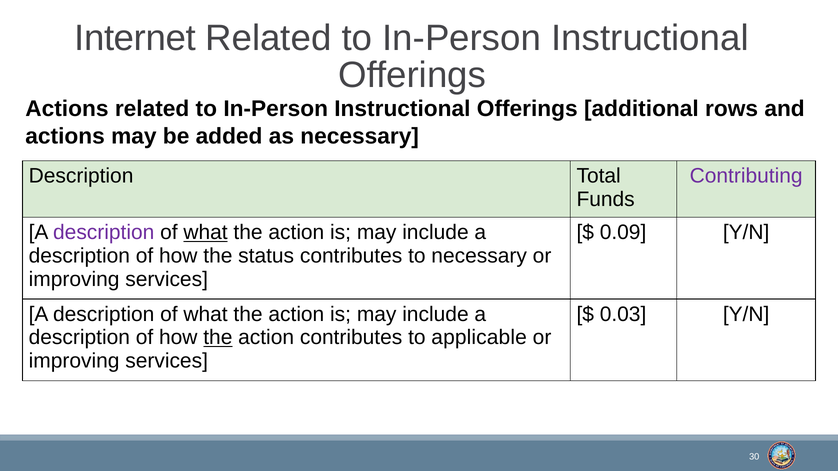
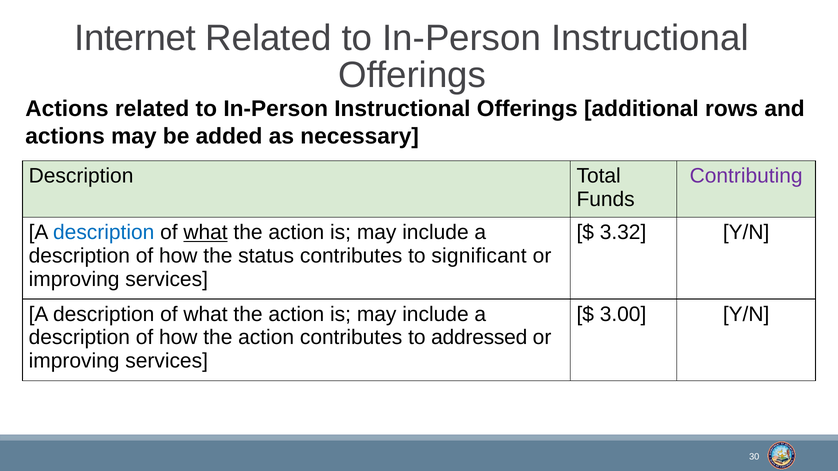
description colour: purple -> blue (104, 233)
0.09: 0.09 -> 3.32 (623, 233)
to necessary: necessary -> significant (479, 256)
0.03: 0.03 -> 3.00 (623, 314)
the underline: present -> none (218, 338)
applicable: applicable -> addressed (479, 338)
